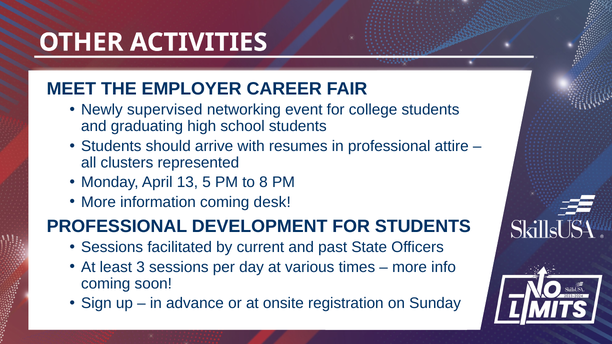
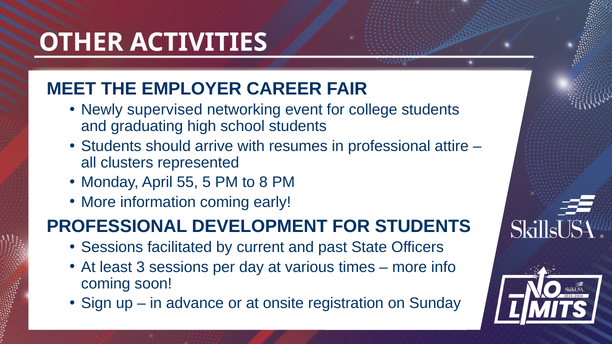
13: 13 -> 55 (187, 182)
desk: desk -> early (272, 202)
